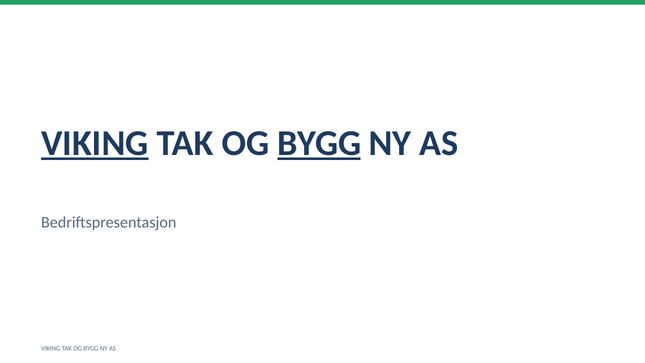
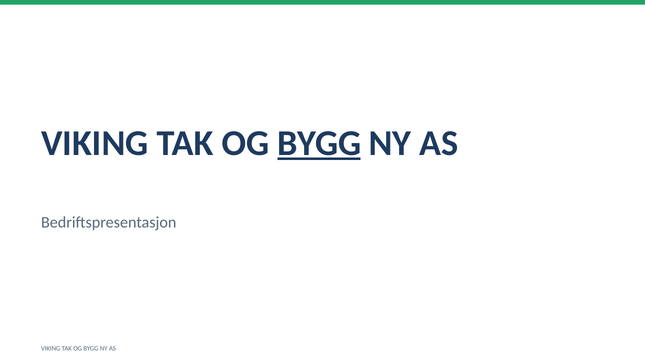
VIKING underline: present -> none (95, 143)
